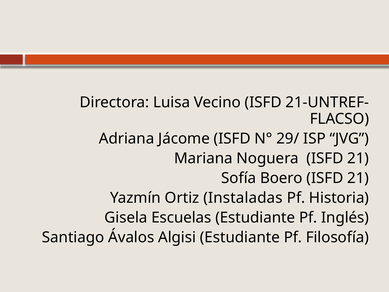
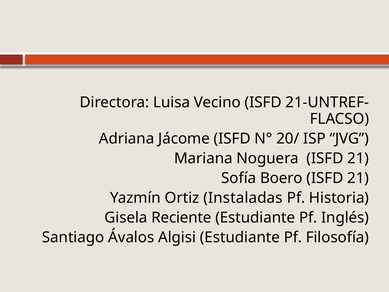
29/: 29/ -> 20/ (288, 138)
Escuelas: Escuelas -> Reciente (181, 217)
